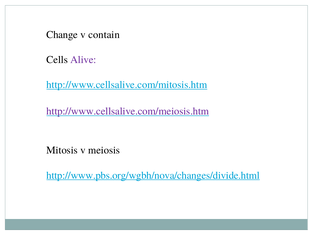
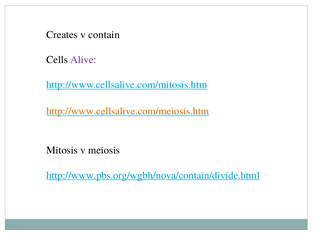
Change: Change -> Creates (62, 35)
http://www.cellsalive.com/meiosis.htm colour: purple -> orange (128, 111)
http://www.pbs.org/wgbh/nova/changes/divide.html: http://www.pbs.org/wgbh/nova/changes/divide.html -> http://www.pbs.org/wgbh/nova/contain/divide.html (153, 175)
